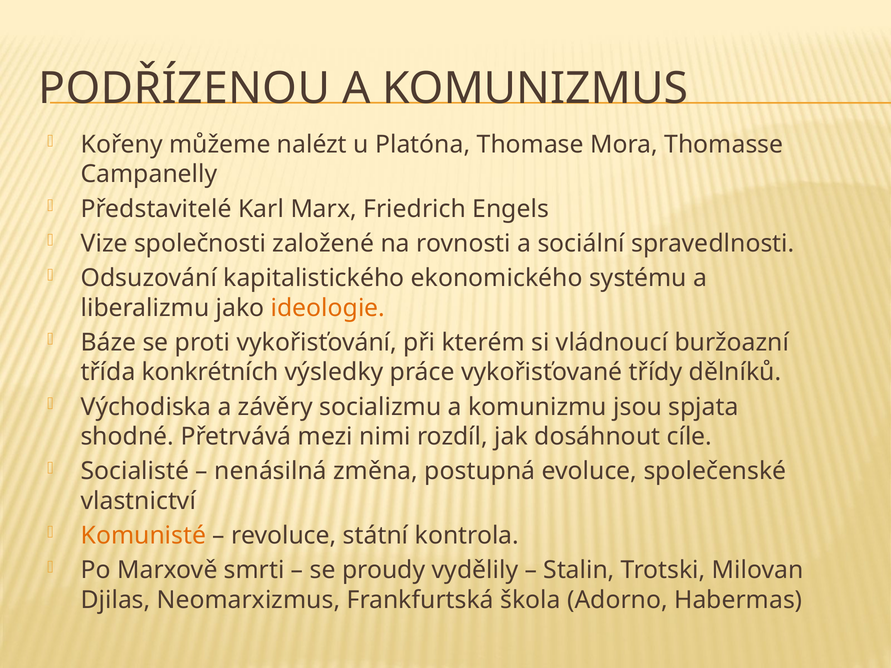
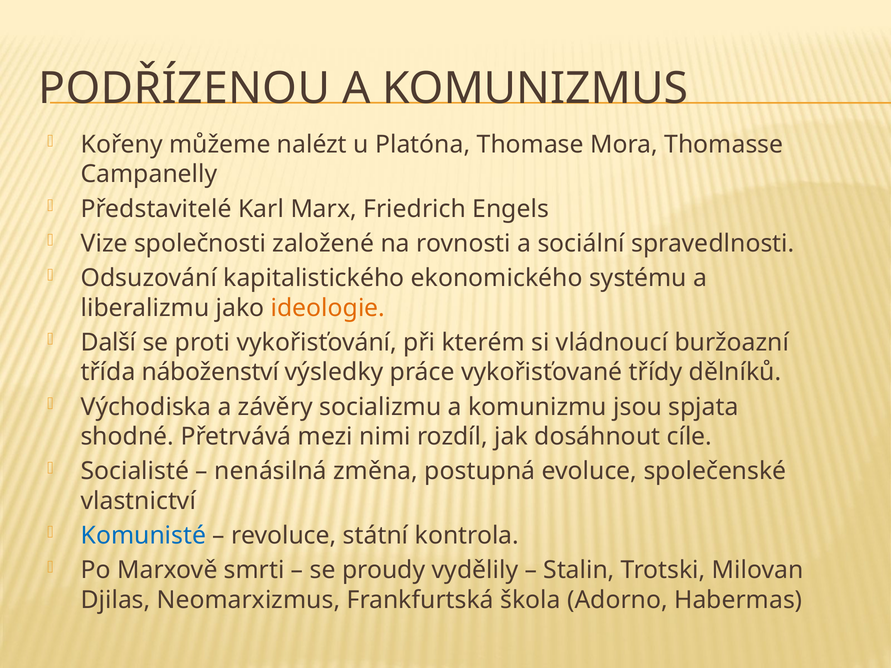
Báze: Báze -> Další (109, 343)
konkrétních: konkrétních -> náboženství (210, 372)
Komunisté colour: orange -> blue (143, 536)
